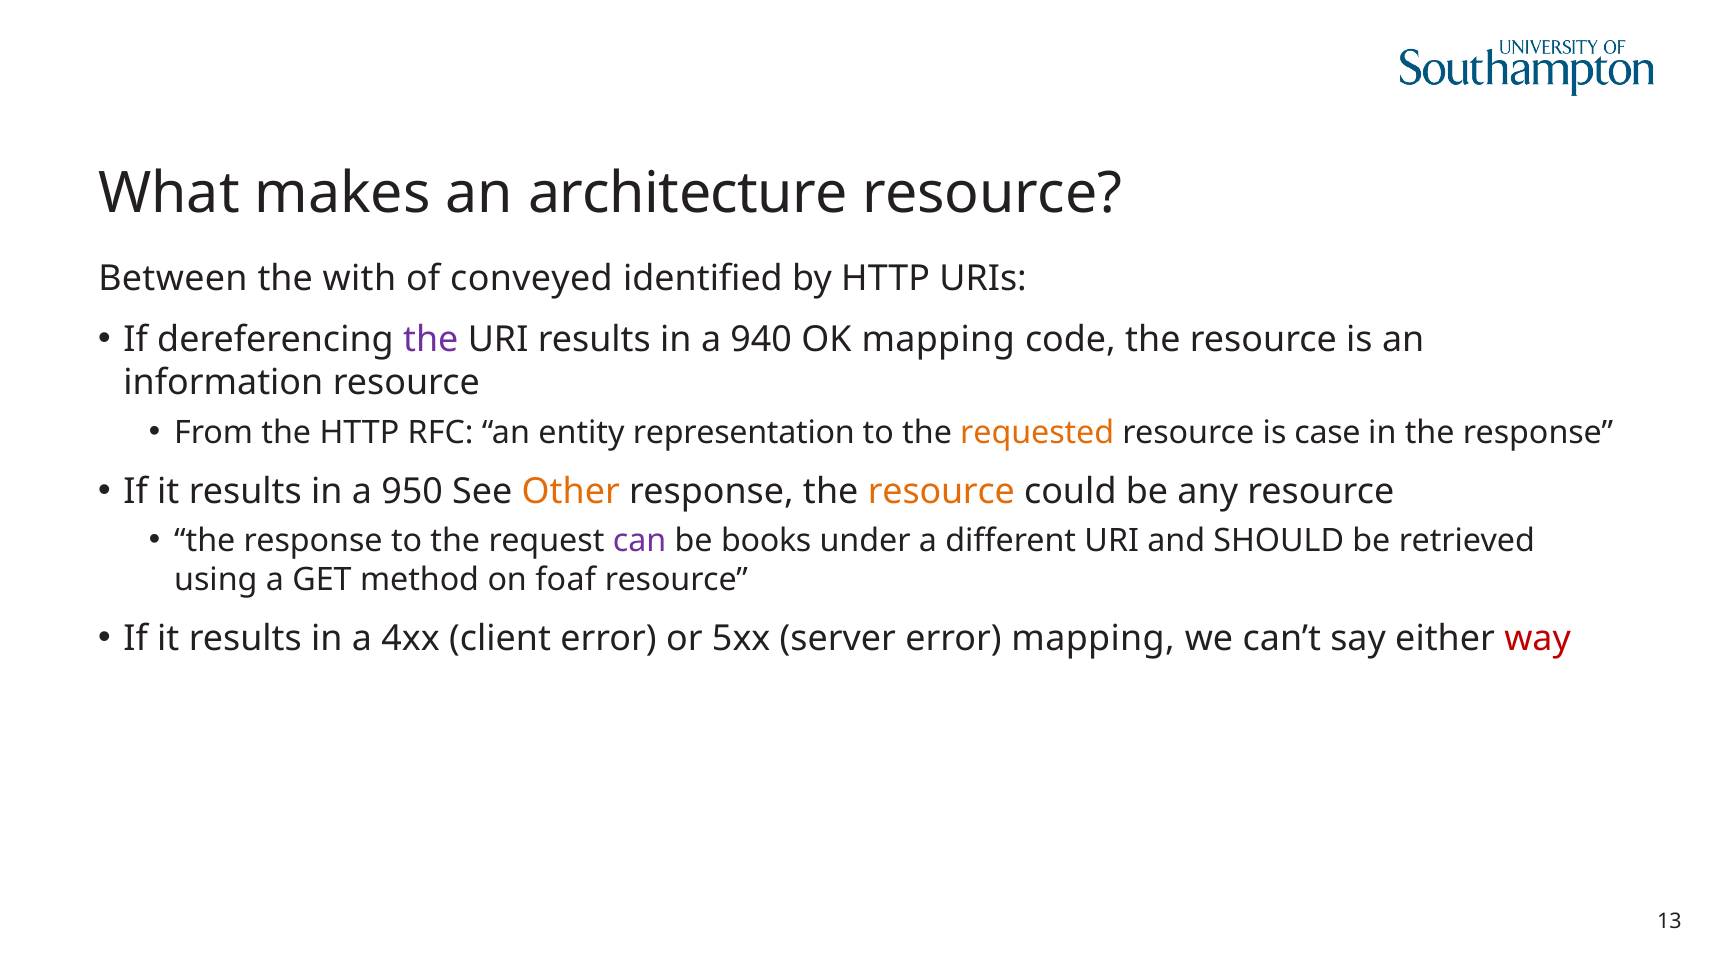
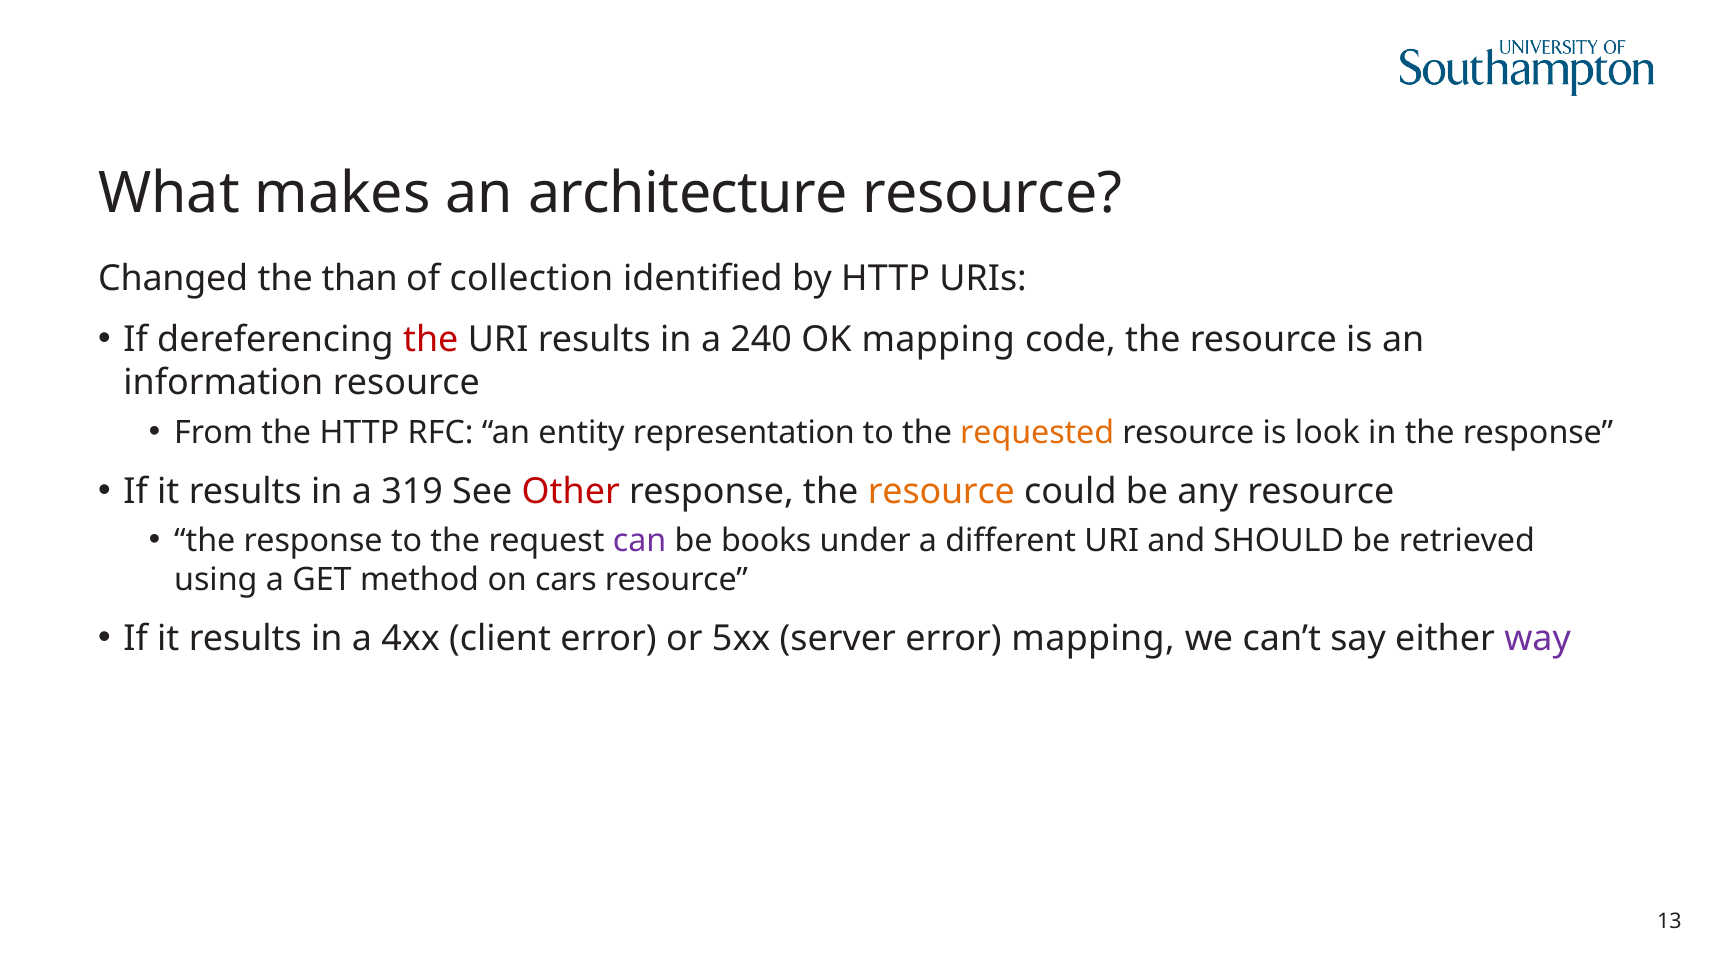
Between: Between -> Changed (173, 279)
with: with -> than (360, 279)
conveyed: conveyed -> collection (531, 279)
the colour: purple -> red (431, 340)
940: 940 -> 240 (761, 340)
case: case -> look (1327, 433)
950: 950 -> 319 (412, 492)
Other colour: orange -> red (571, 492)
foaf: foaf -> cars (566, 580)
way colour: red -> purple (1538, 639)
